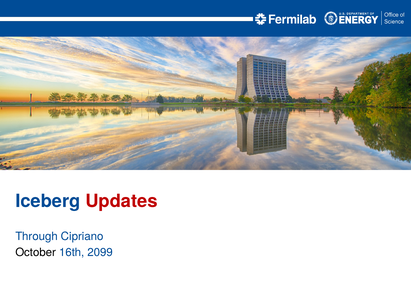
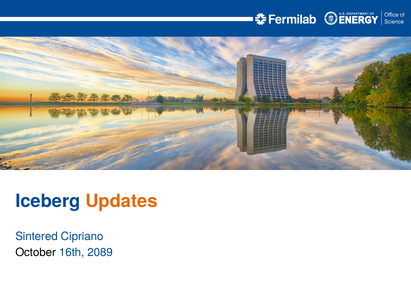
Updates colour: red -> orange (121, 201)
Through: Through -> Sintered (37, 237)
2099: 2099 -> 2089 (100, 252)
